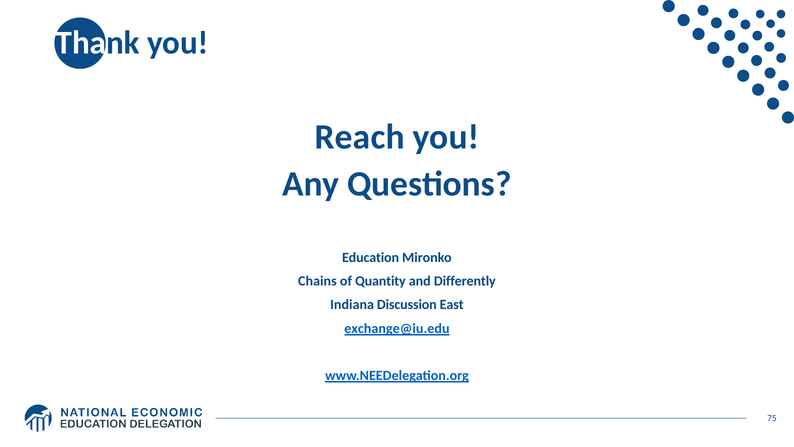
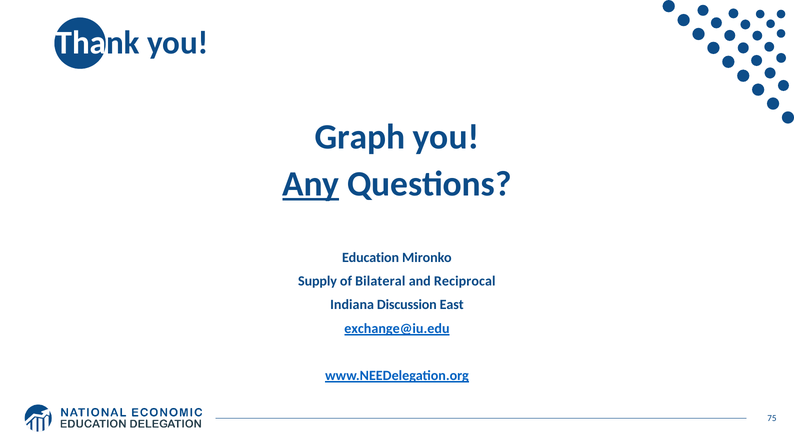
Reach: Reach -> Graph (360, 137)
Any underline: none -> present (311, 184)
Chains: Chains -> Supply (318, 281)
Quantity: Quantity -> Bilateral (380, 281)
Differently: Differently -> Reciprocal (465, 281)
